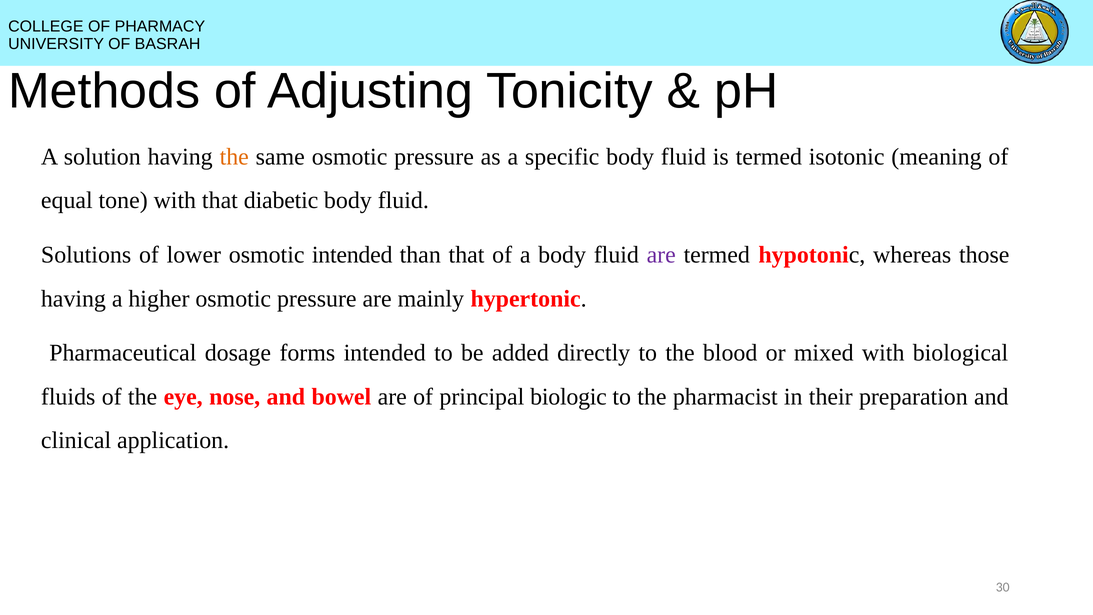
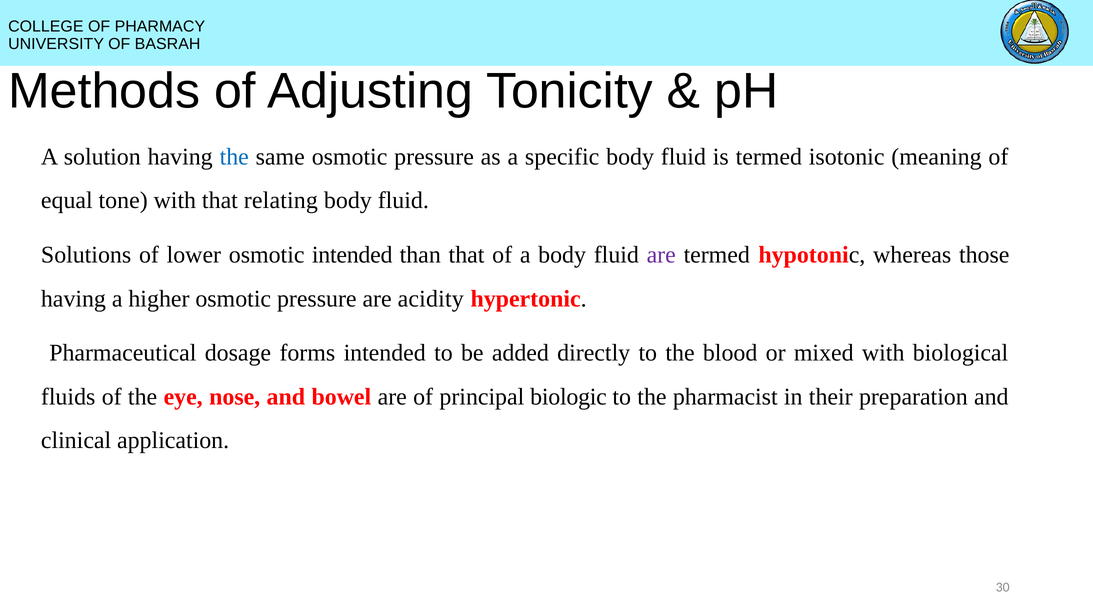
the colour: orange -> blue (234, 157)
diabetic: diabetic -> relating (281, 201)
mainly: mainly -> acidity (431, 299)
